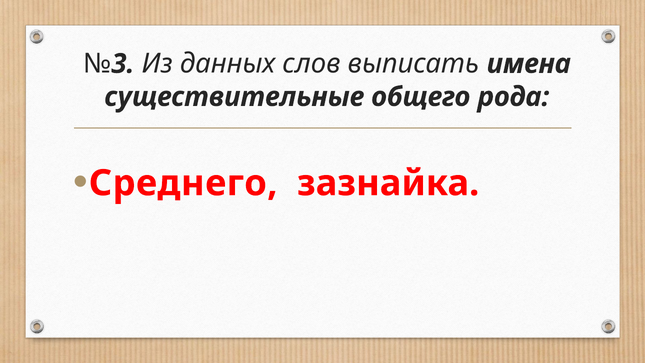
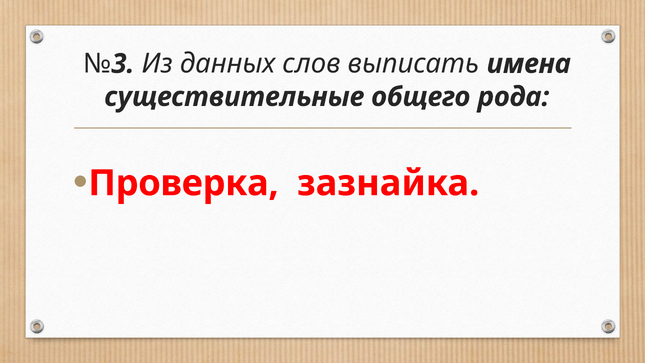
Среднего: Среднего -> Проверка (184, 183)
